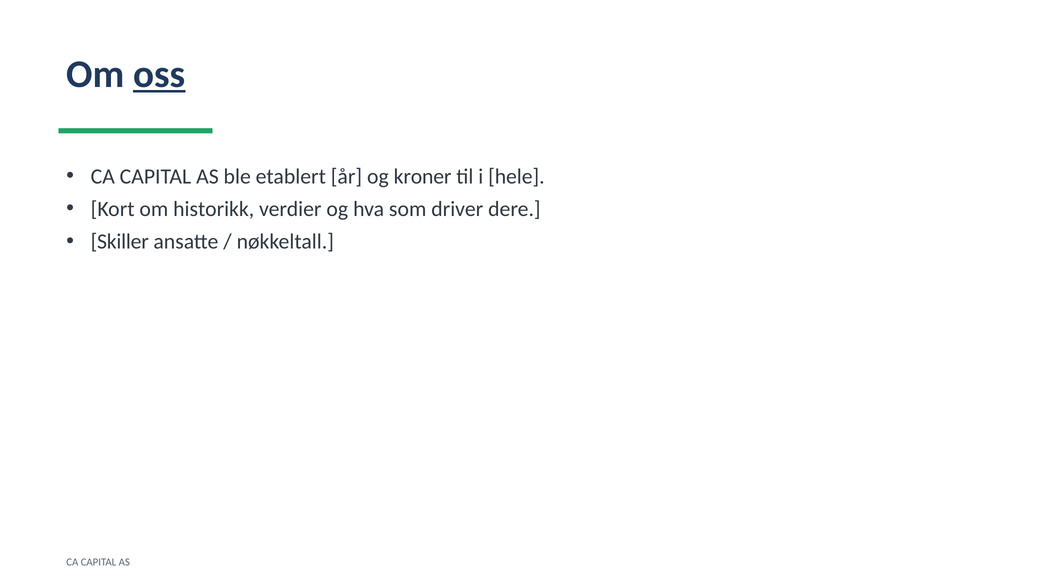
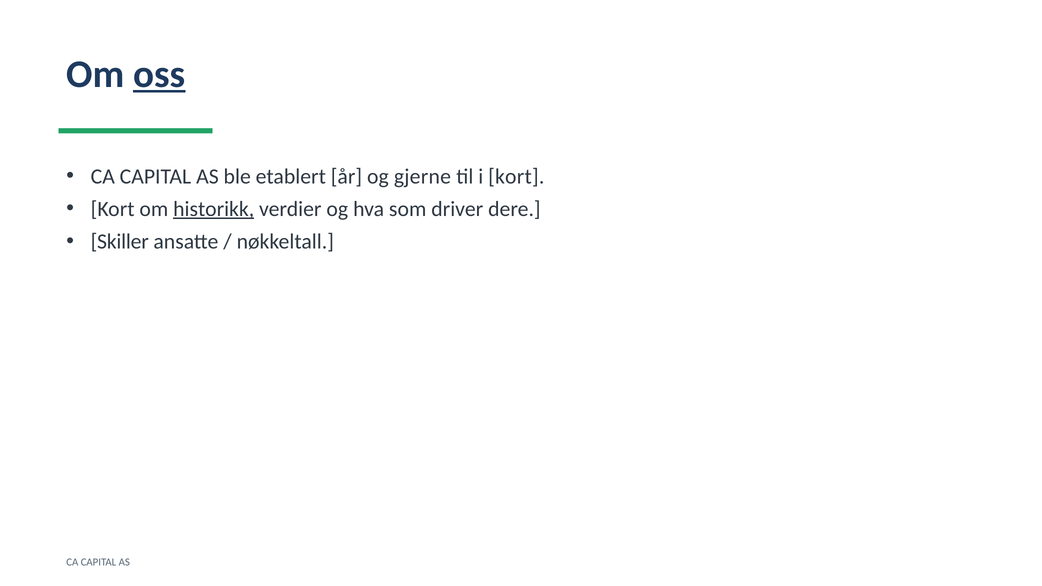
kroner: kroner -> gjerne (422, 176)
i hele: hele -> kort (516, 176)
historikk underline: none -> present (214, 209)
